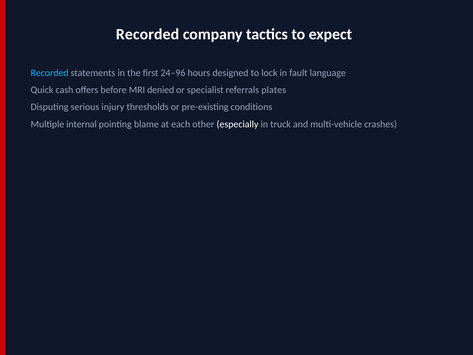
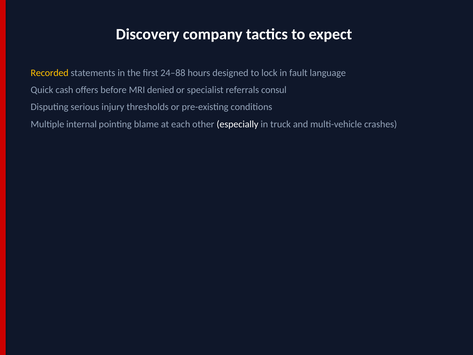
Recorded: Recorded -> Discovery (148, 34)
Recorded colour: light blue -> yellow (50, 73)
24–96: 24–96 -> 24–88 (173, 73)
plates: plates -> consul (274, 90)
